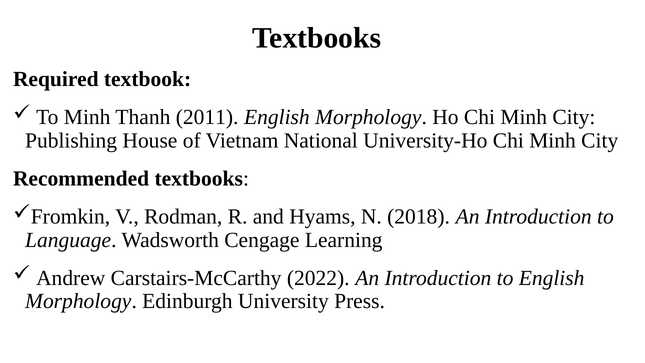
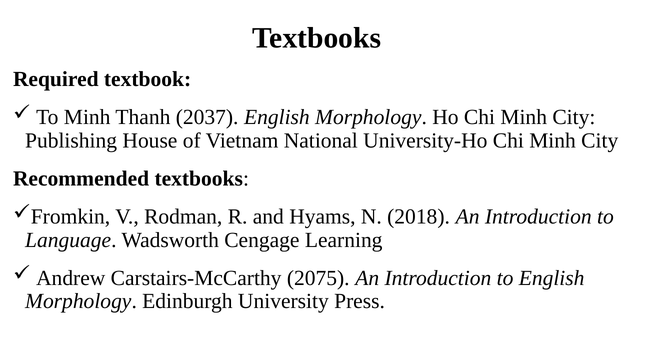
2011: 2011 -> 2037 (207, 117)
2022: 2022 -> 2075 (318, 278)
